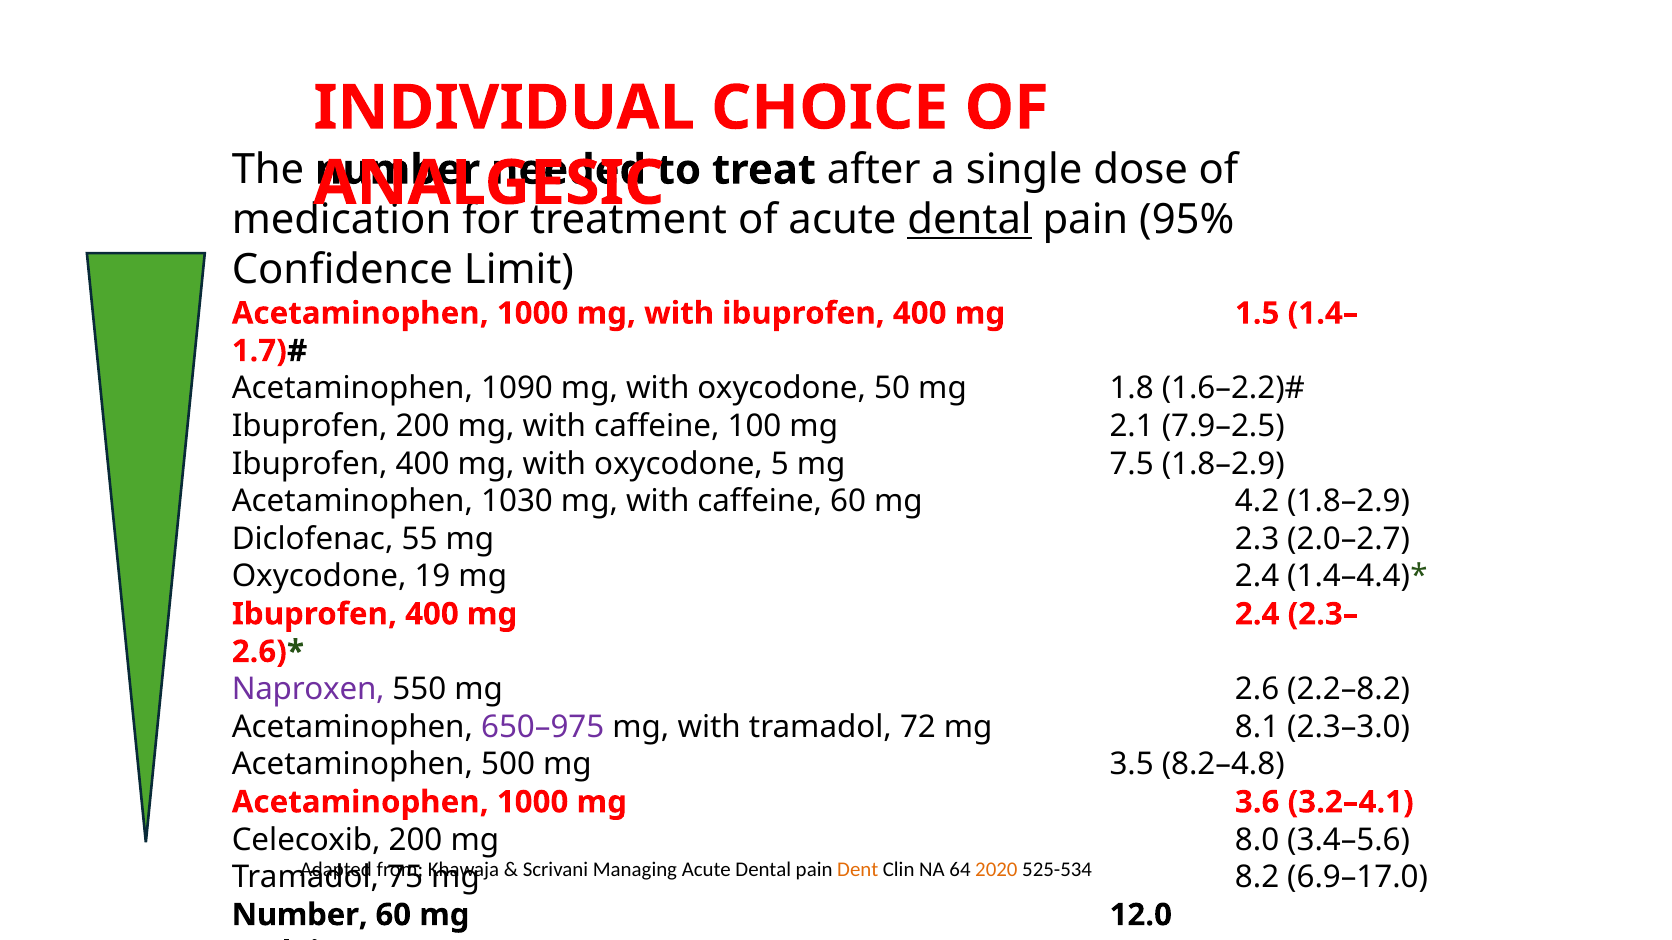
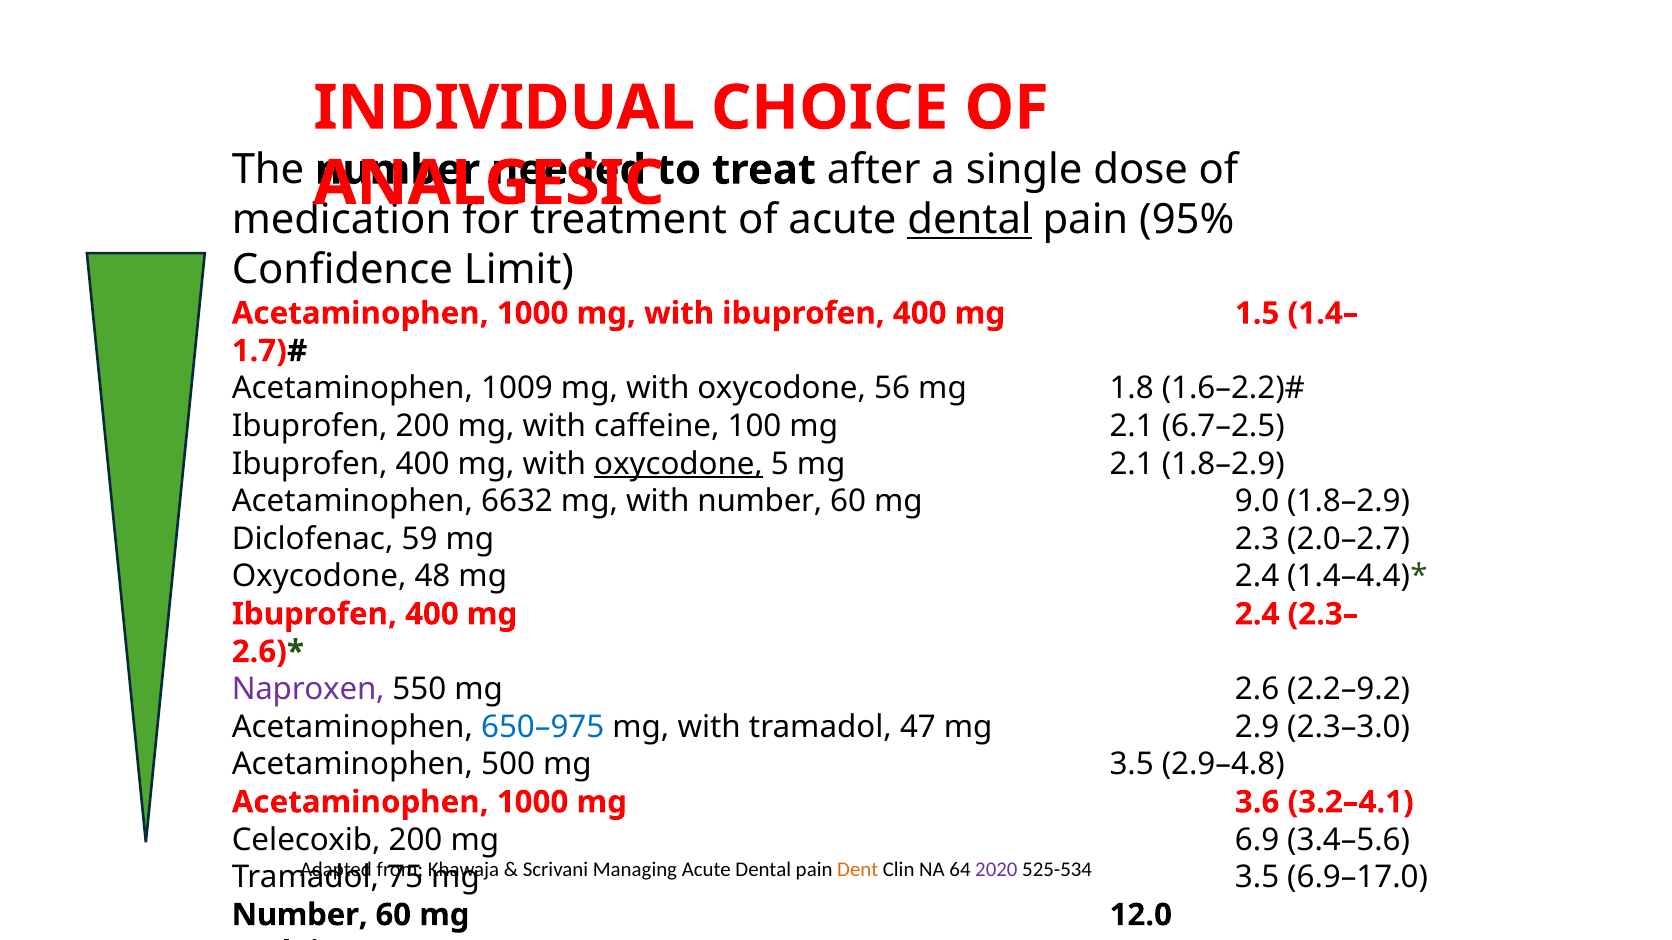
1090: 1090 -> 1009 (517, 389)
50: 50 -> 56 (892, 389)
7.9–2.5: 7.9–2.5 -> 6.7–2.5 (1223, 426)
oxycodone underline: none -> present (679, 464)
5 mg 7.5: 7.5 -> 2.1 (1132, 464)
1030: 1030 -> 6632 (517, 502)
caffeine: caffeine -> number (760, 502)
4.2: 4.2 -> 9.0 (1257, 502)
55: 55 -> 59 (420, 539)
19: 19 -> 48 (432, 577)
2.2–8.2: 2.2–8.2 -> 2.2–9.2 (1349, 690)
650–975 colour: purple -> blue (543, 727)
72: 72 -> 47 (918, 727)
8.1: 8.1 -> 2.9 (1257, 727)
8.2–4.8: 8.2–4.8 -> 2.9–4.8 (1223, 765)
8.0: 8.0 -> 6.9 (1257, 840)
2020 colour: orange -> purple (996, 870)
8.2: 8.2 -> 3.5 (1257, 878)
